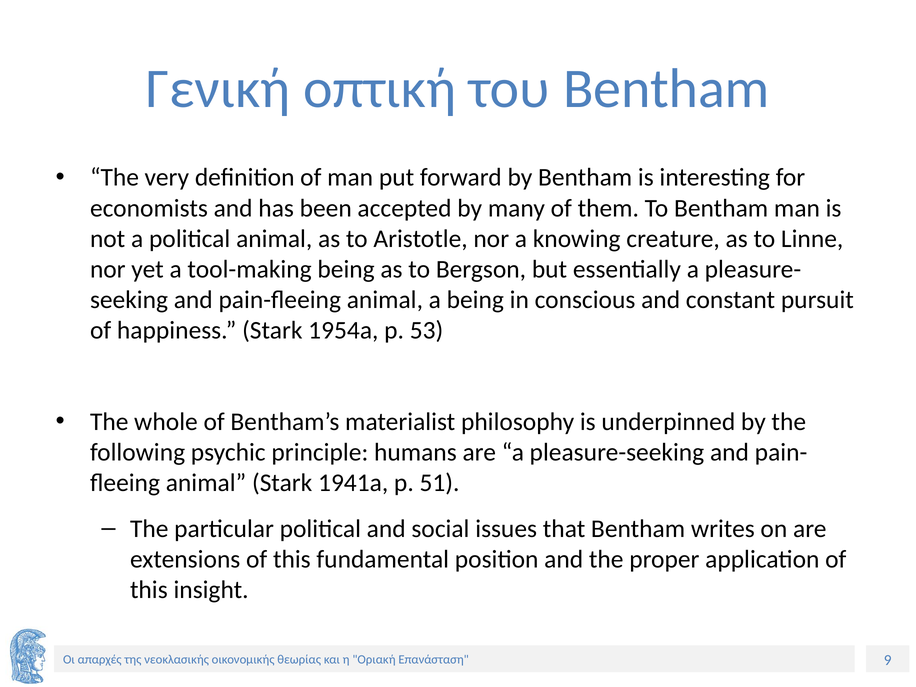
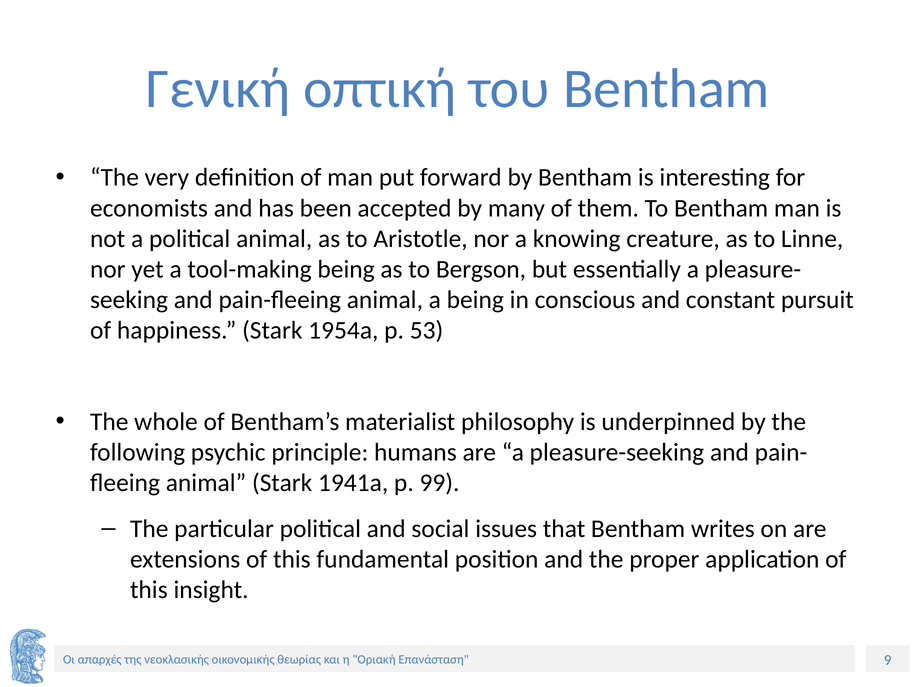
51: 51 -> 99 (440, 483)
